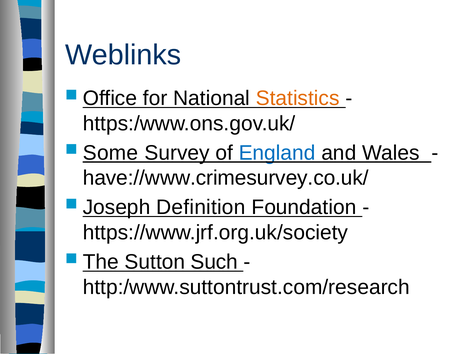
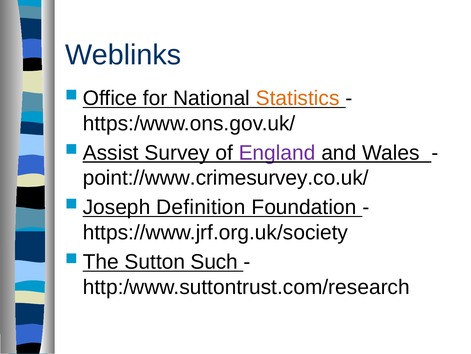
Some: Some -> Assist (111, 152)
England colour: blue -> purple (277, 152)
have://www.crimesurvey.co.uk/: have://www.crimesurvey.co.uk/ -> point://www.crimesurvey.co.uk/ (226, 178)
